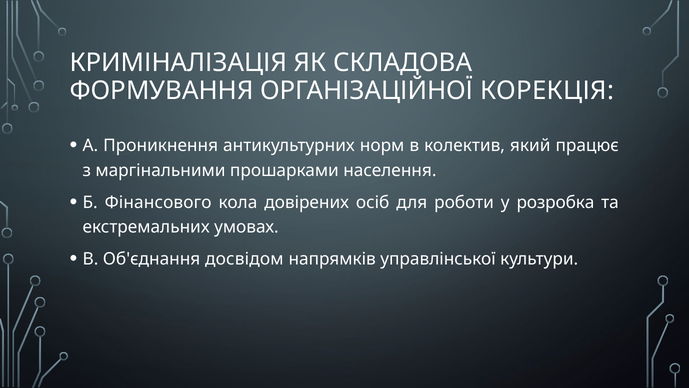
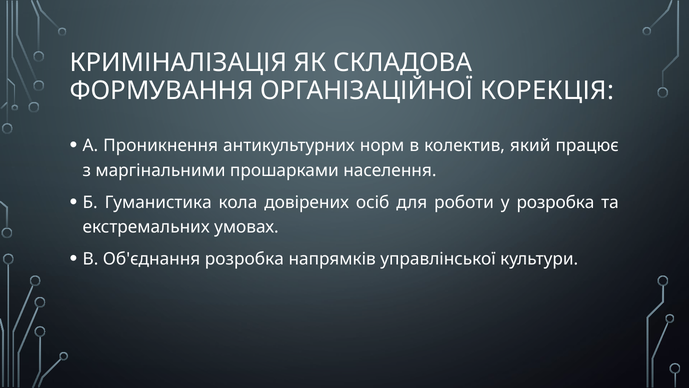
Фінансового: Фінансового -> Гуманистика (158, 202)
Об'єднання досвідом: досвідом -> розробка (244, 259)
